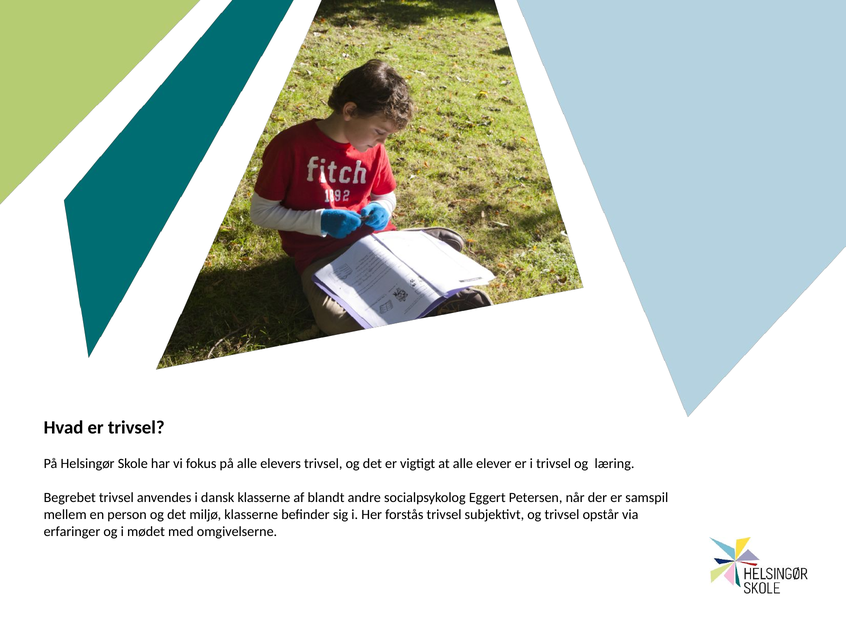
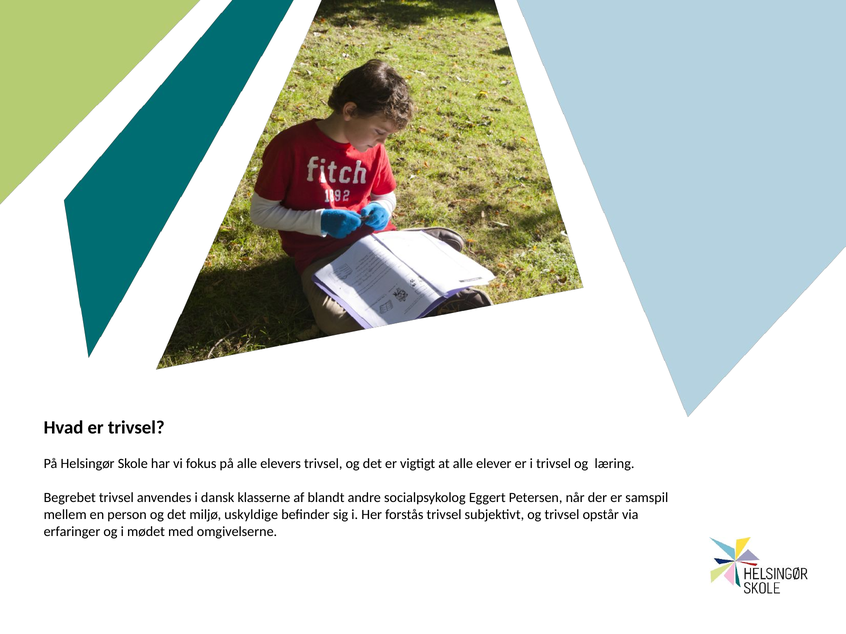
miljø klasserne: klasserne -> uskyldige (251, 515)
